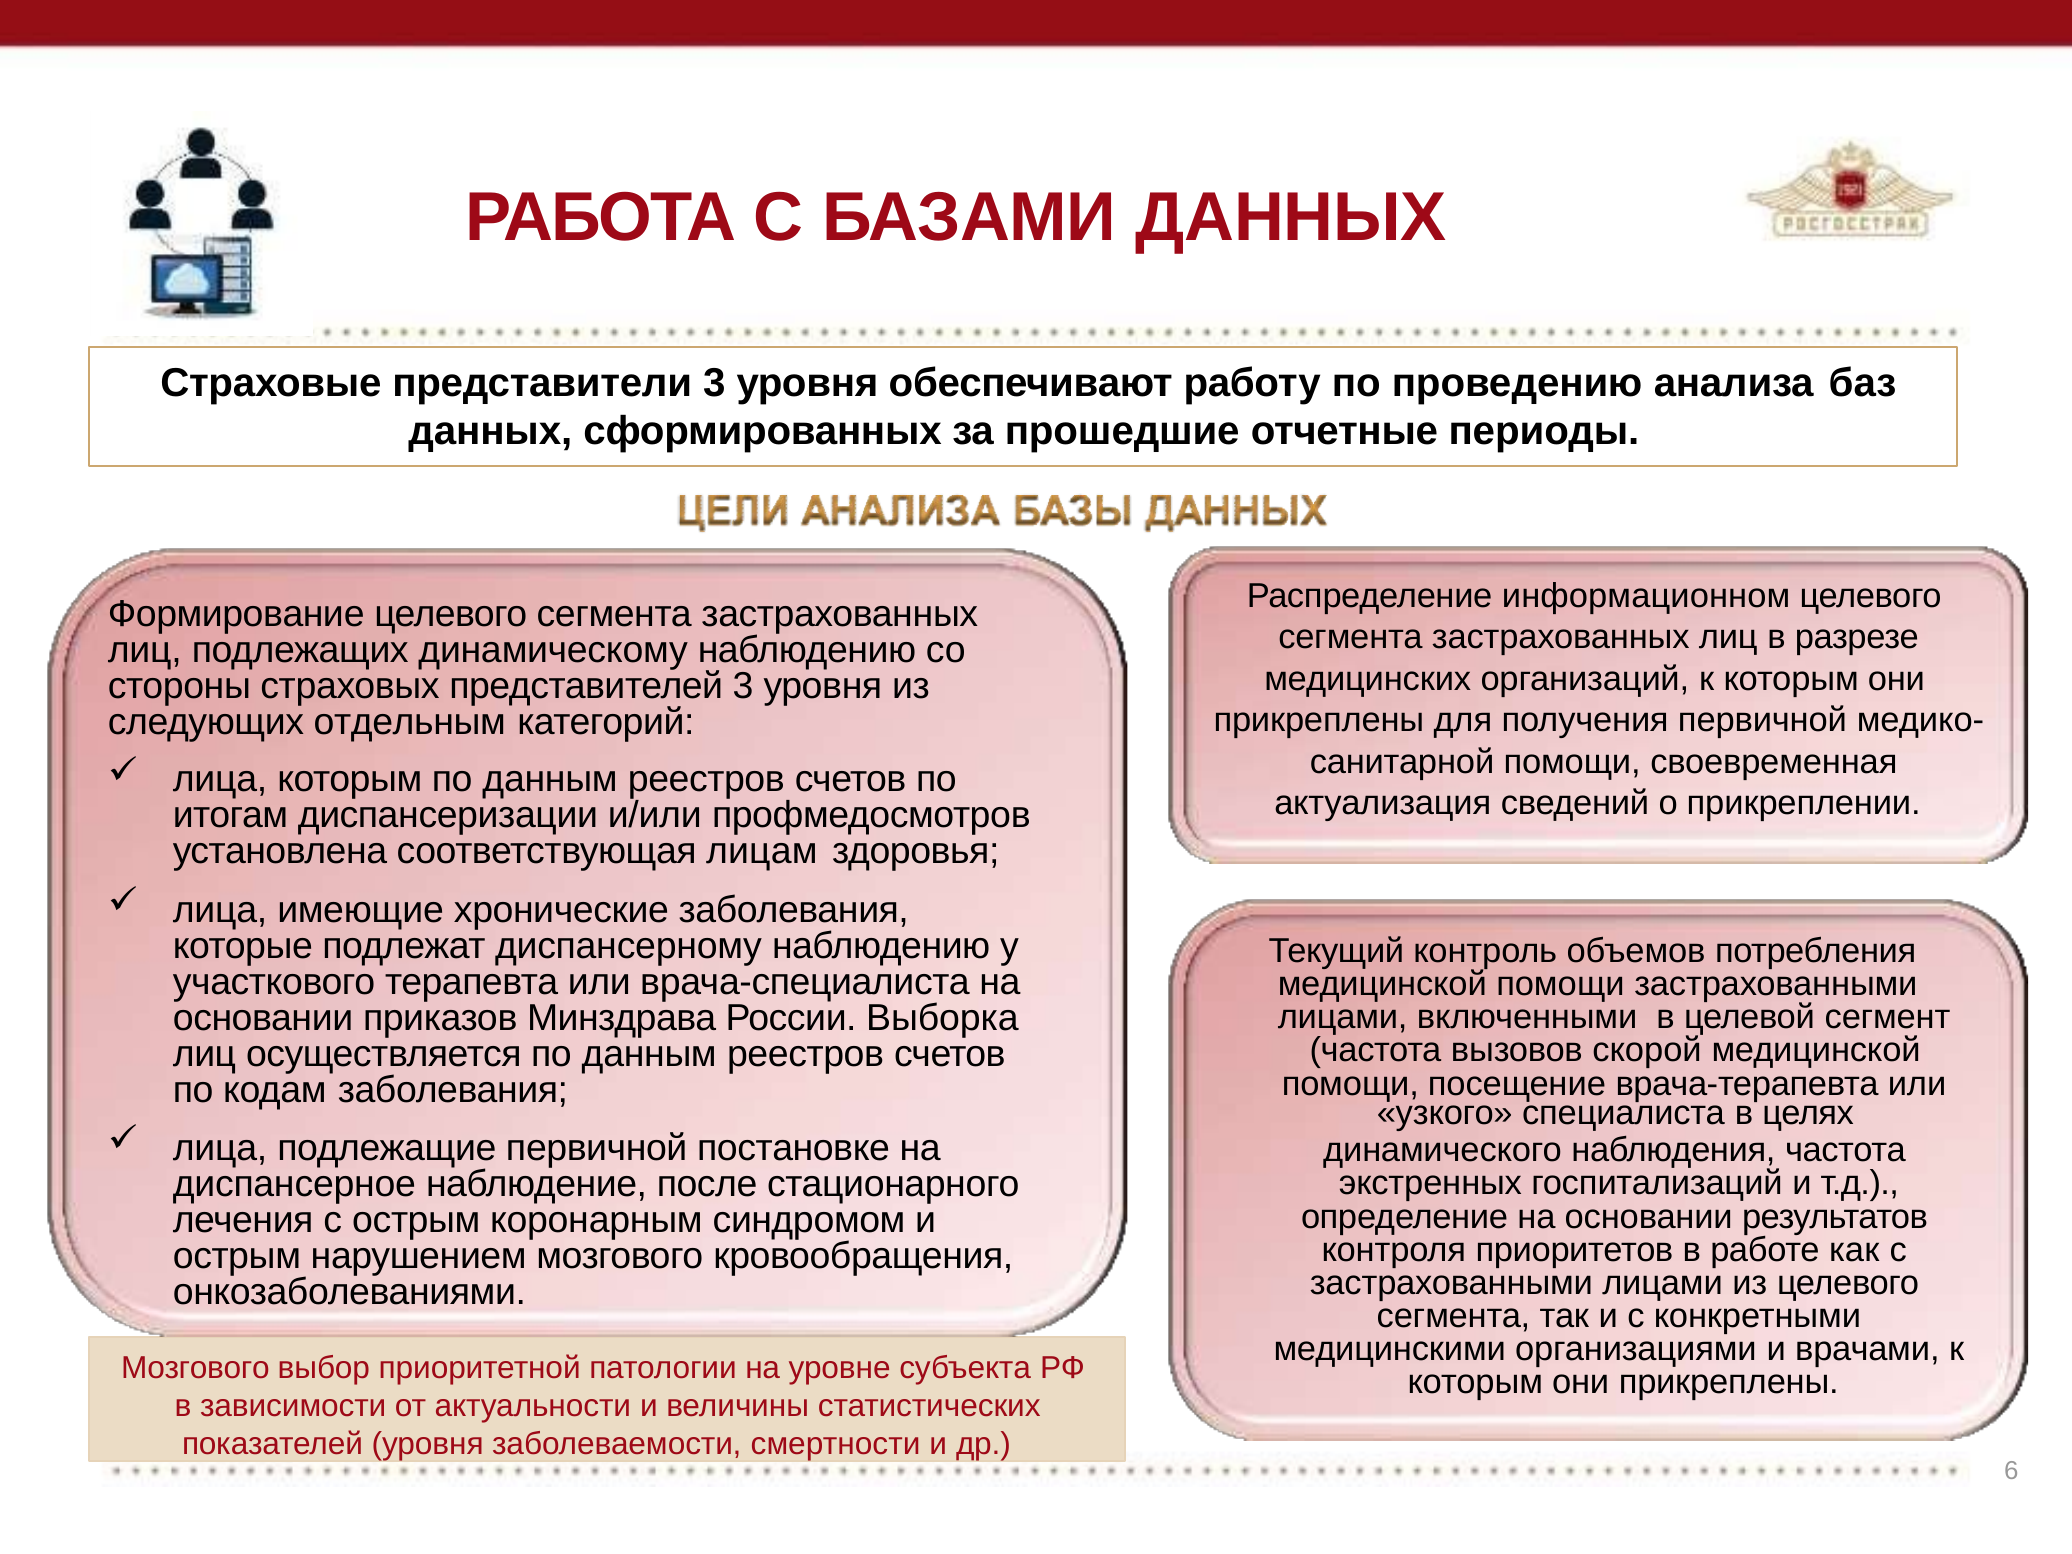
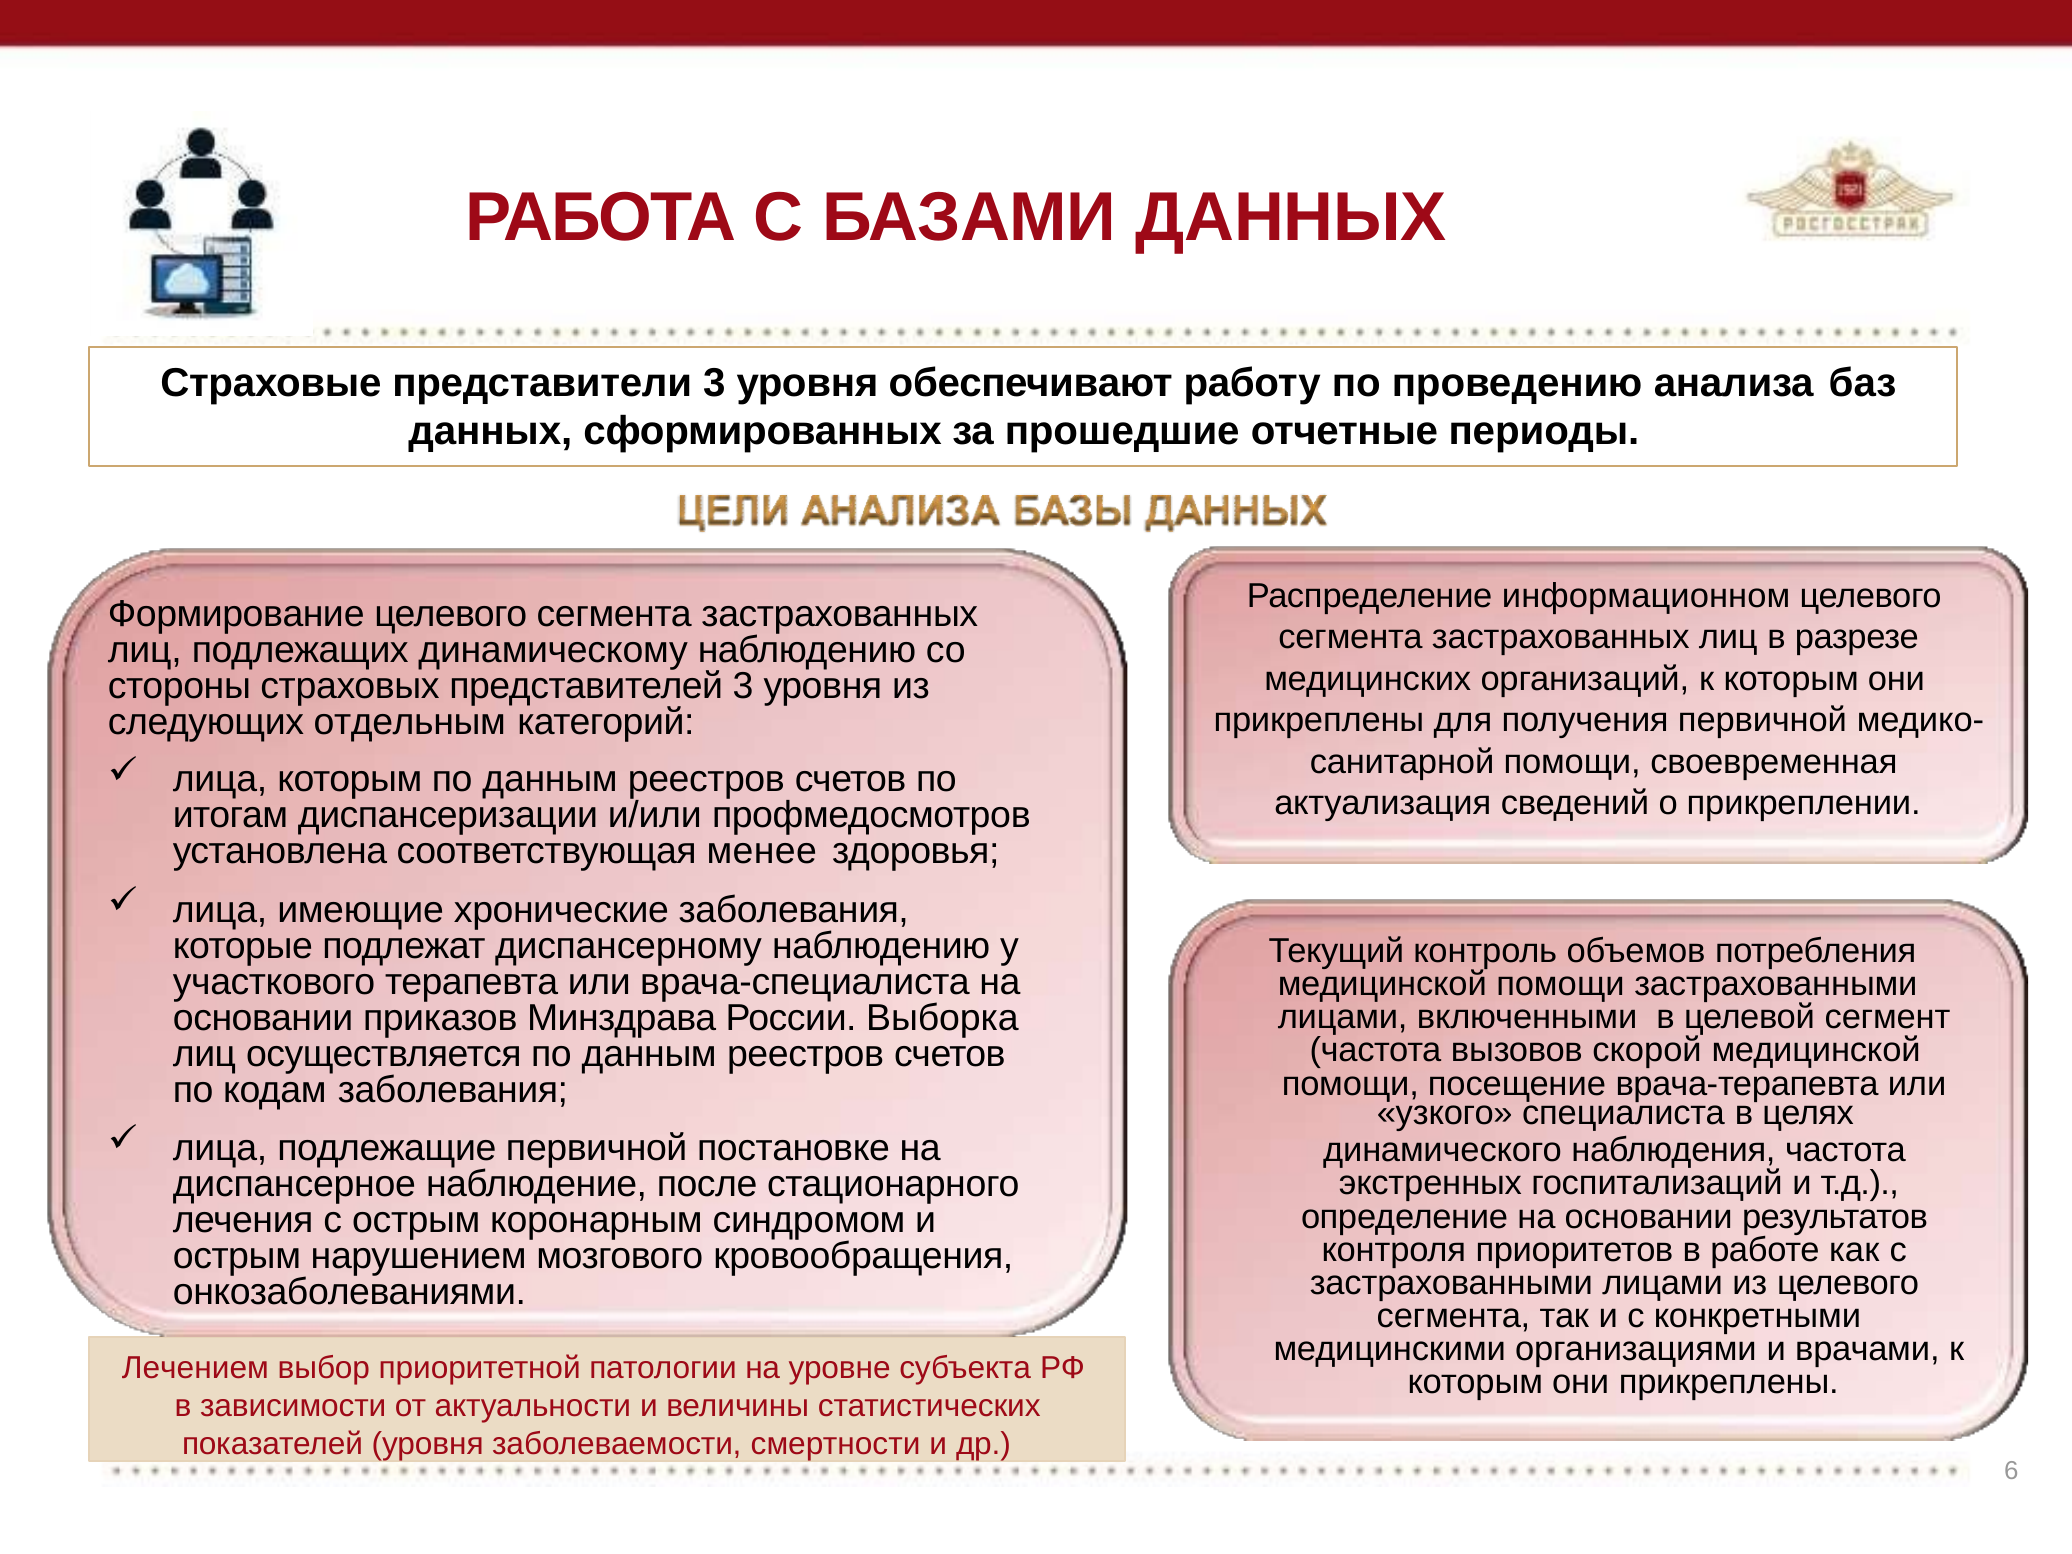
лицам: лицам -> менее (762, 851)
Мозгового: Мозгового -> Лечением (195, 1368)
